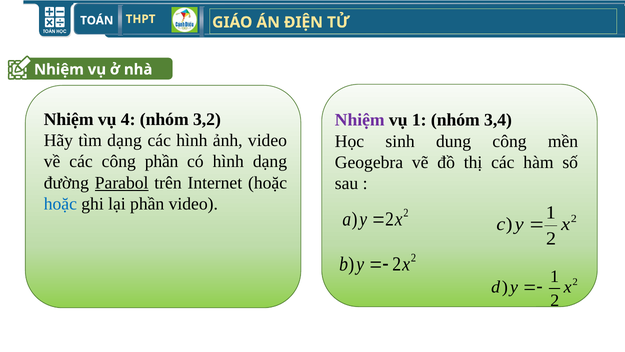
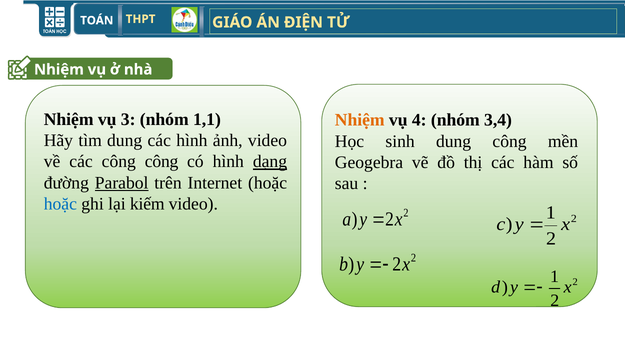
4: 4 -> 3 (128, 119)
3,2: 3,2 -> 1,1 (207, 119)
Nhiệm colour: purple -> orange (360, 120)
vụ 1: 1 -> 4 (419, 120)
tìm dạng: dạng -> dung (125, 140)
công phần: phần -> công (162, 161)
dạng underline: none -> present (270, 161)
lại phần: phần -> kiếm (147, 204)
